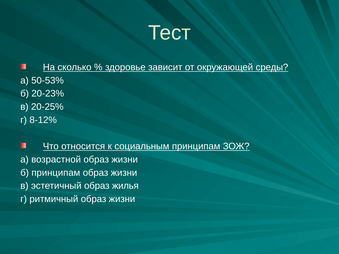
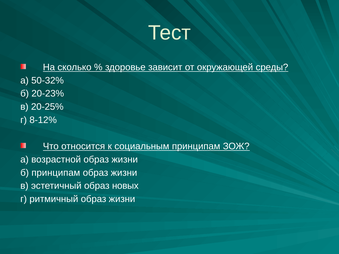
50-53%: 50-53% -> 50-32% (48, 81)
жилья: жилья -> новых (125, 186)
